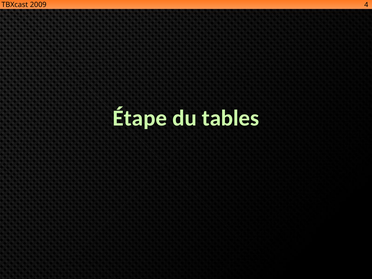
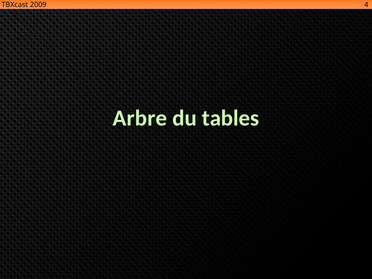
Étape: Étape -> Arbre (140, 118)
